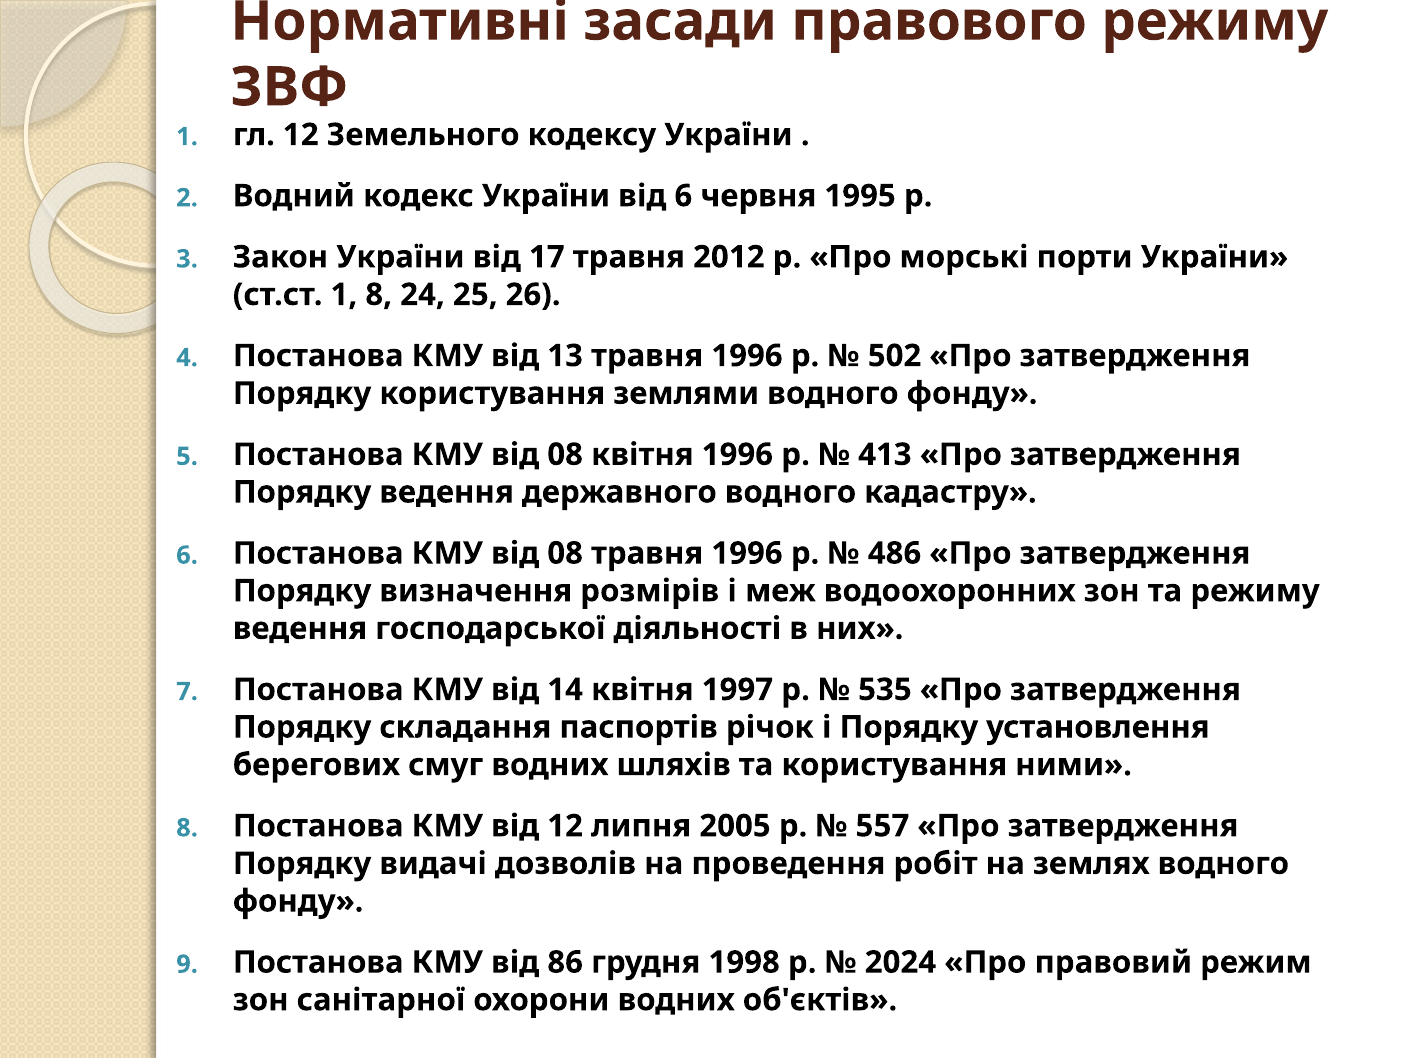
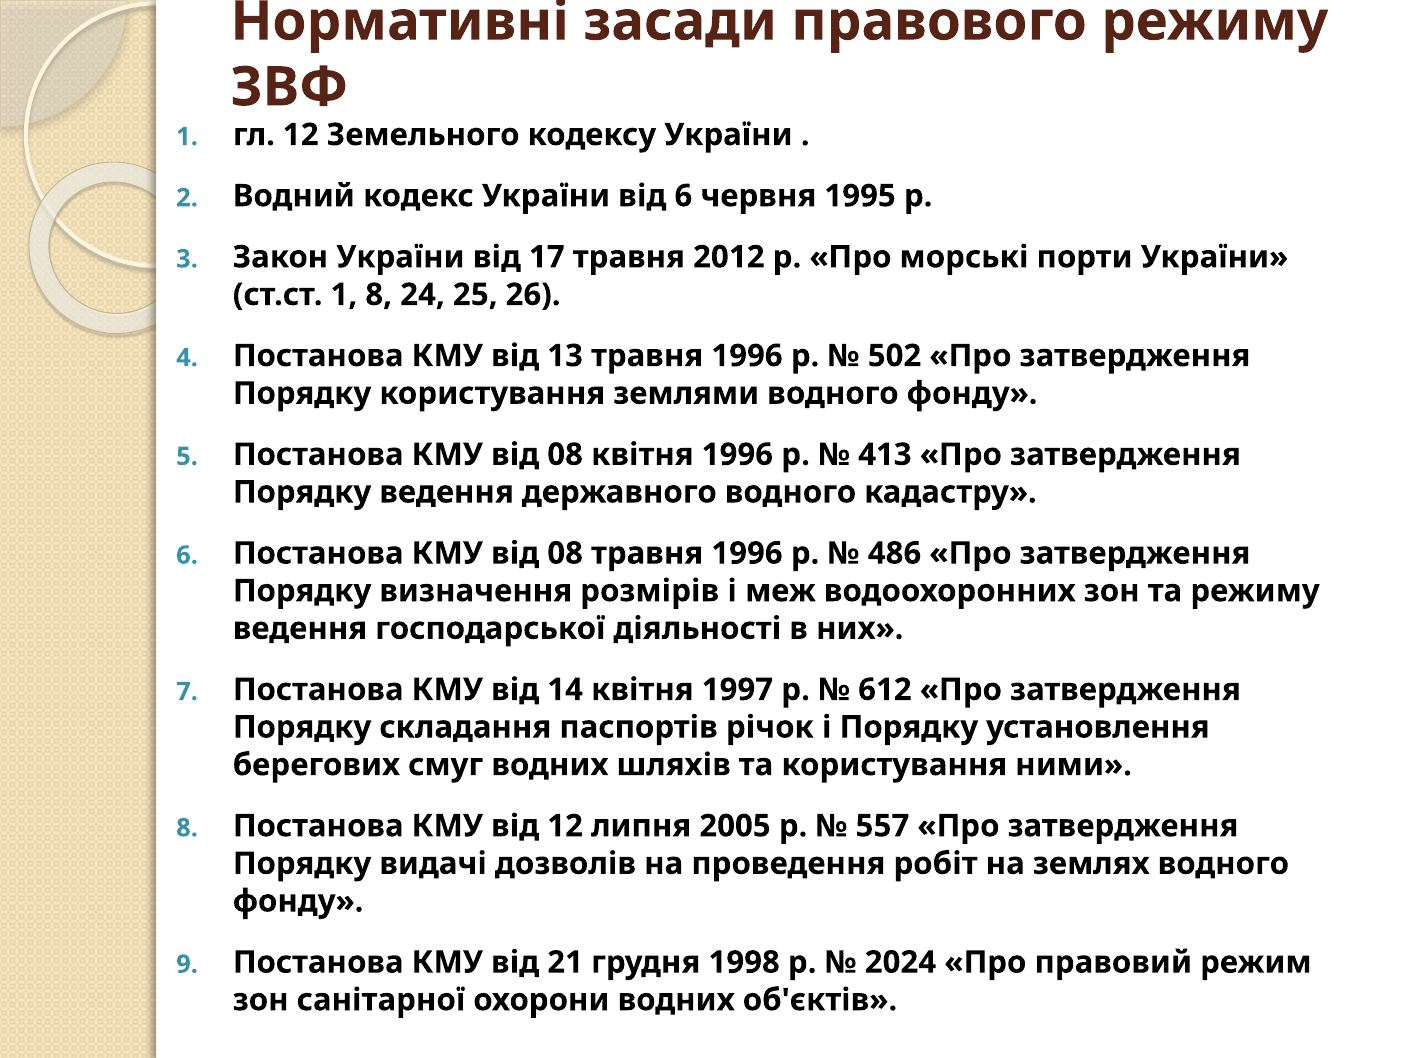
535: 535 -> 612 (885, 689)
86: 86 -> 21 (565, 962)
